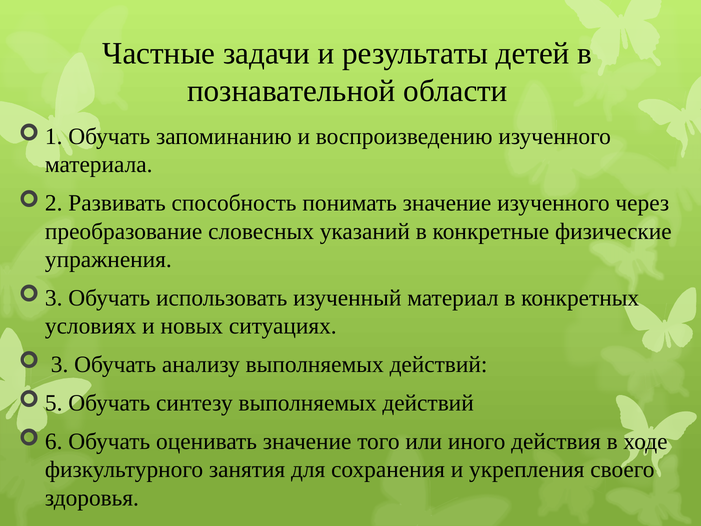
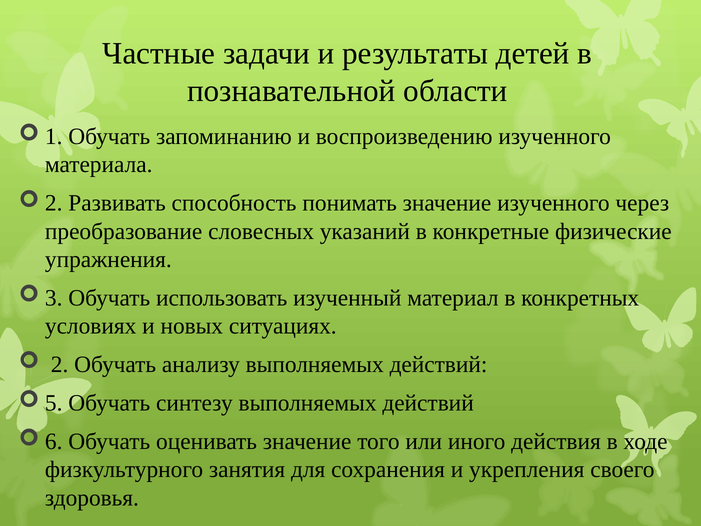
3: 3 -> 2 (60, 364)
